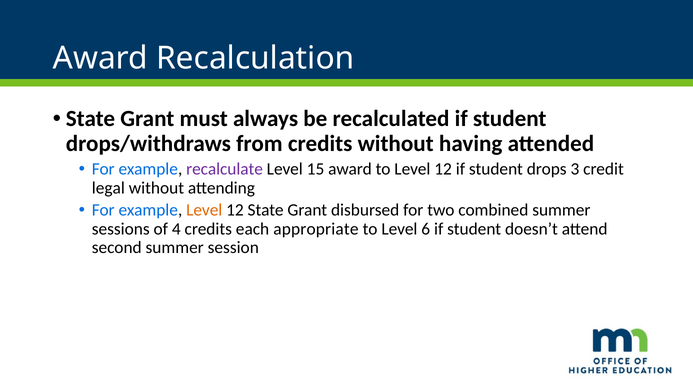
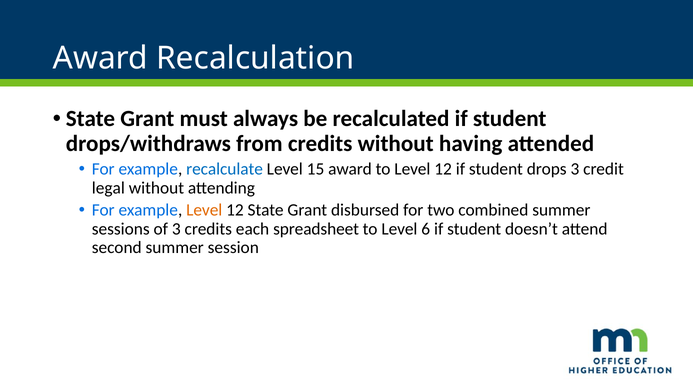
recalculate colour: purple -> blue (225, 169)
of 4: 4 -> 3 (176, 229)
appropriate: appropriate -> spreadsheet (316, 229)
